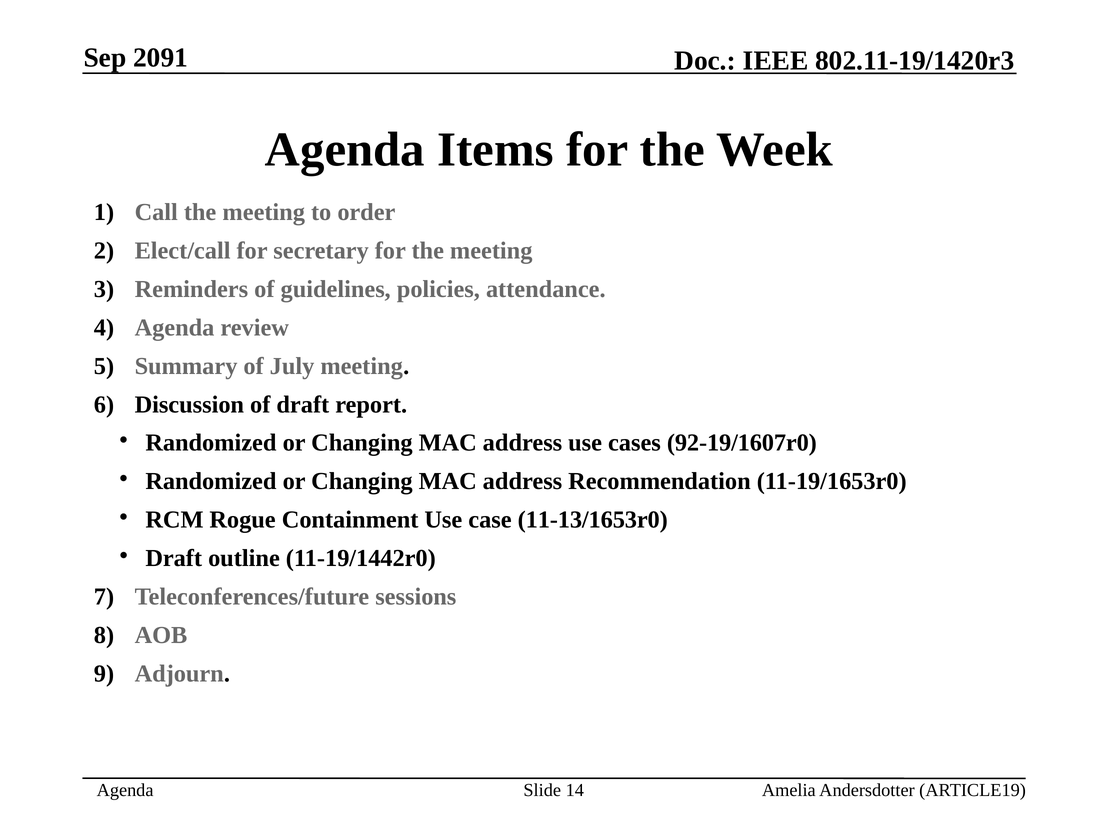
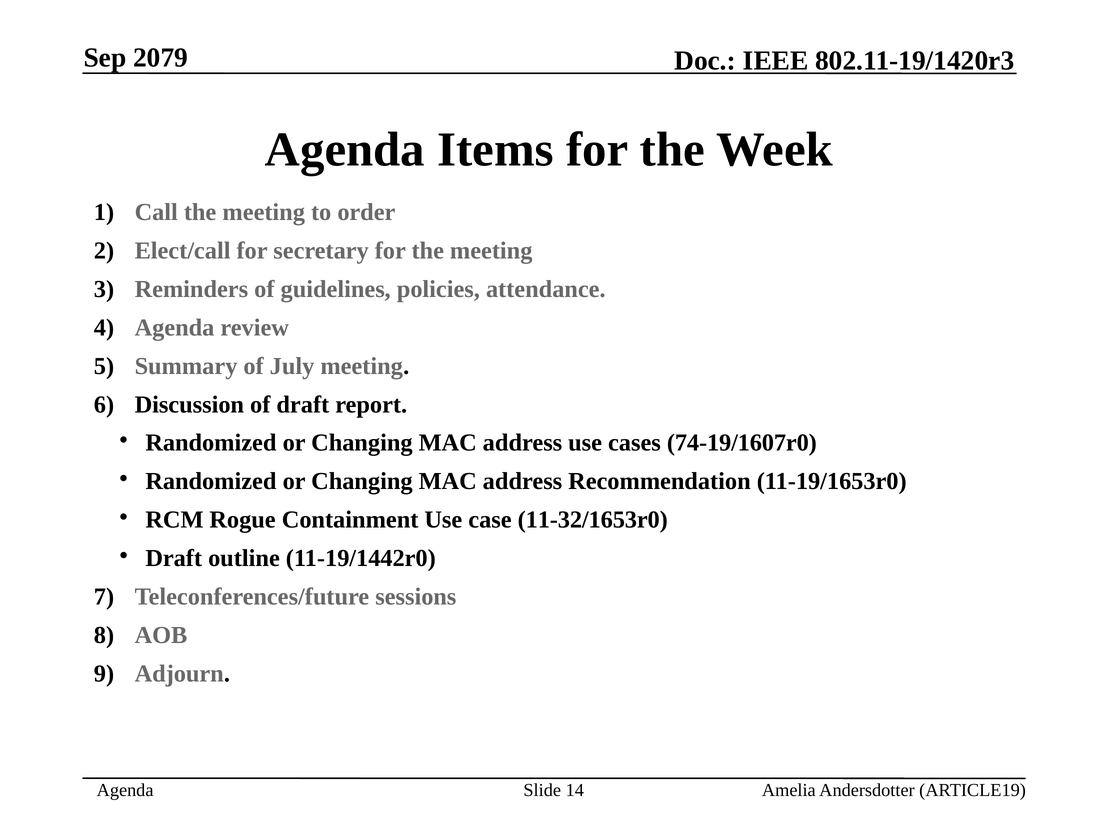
2091: 2091 -> 2079 (161, 58)
92-19/1607r0: 92-19/1607r0 -> 74-19/1607r0 (742, 443)
11-13/1653r0: 11-13/1653r0 -> 11-32/1653r0 (593, 520)
